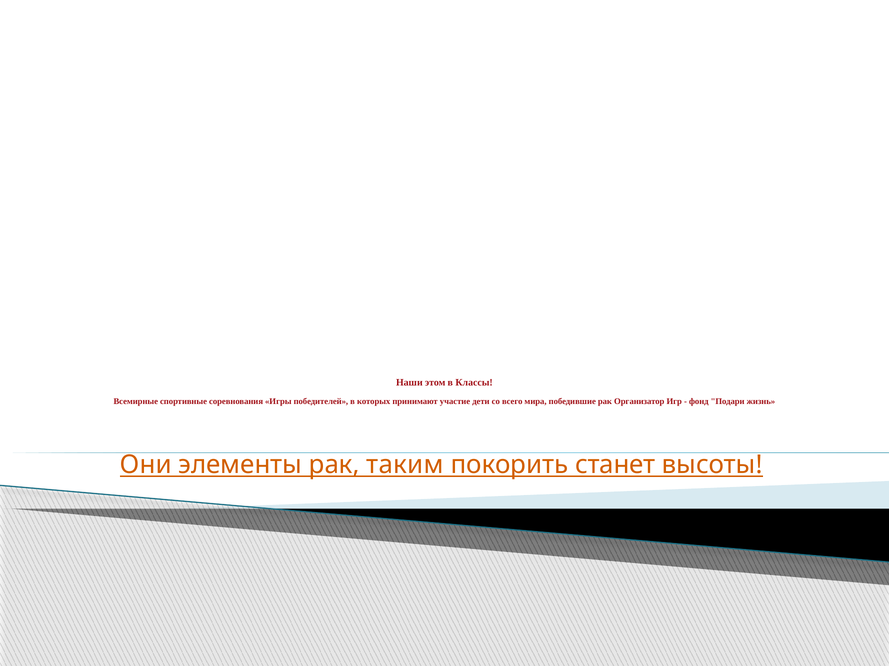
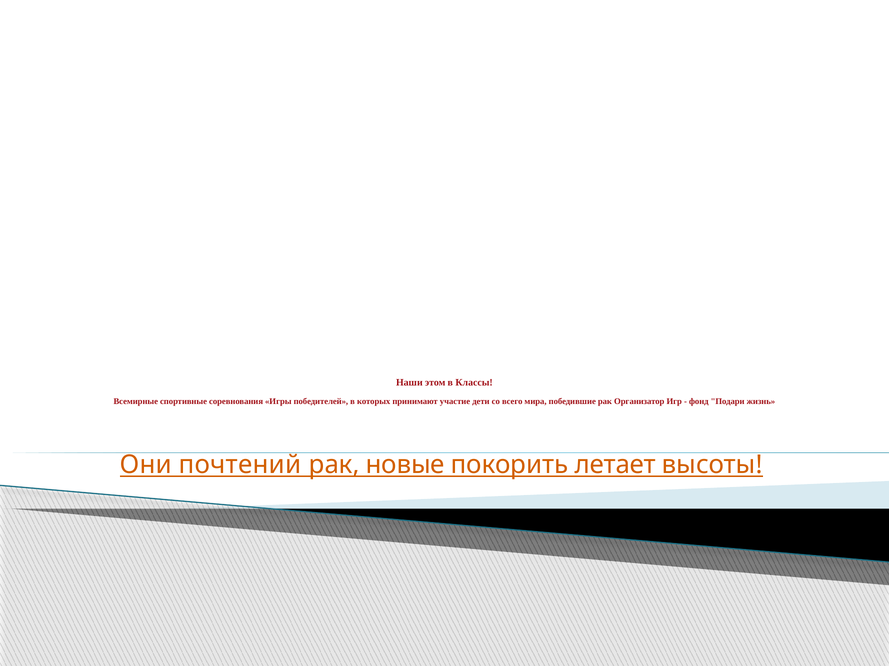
элементы: элементы -> почтений (240, 465)
таким: таким -> новые (405, 465)
станет: станет -> летает (615, 465)
